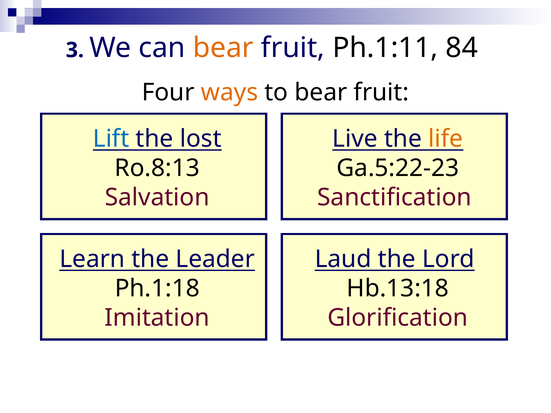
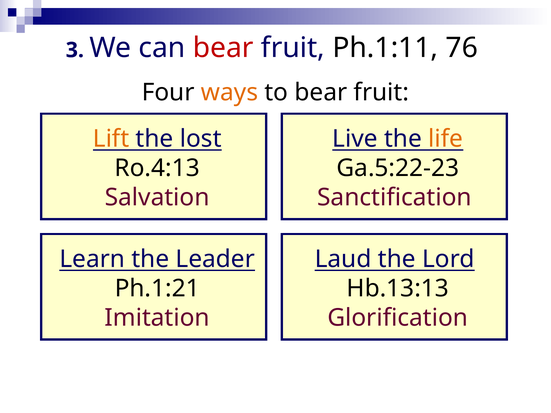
bear colour: orange -> red (223, 48)
84: 84 -> 76 (462, 48)
Lift colour: blue -> orange (111, 139)
Ro.8:13: Ro.8:13 -> Ro.4:13 (157, 168)
Ph.1:18: Ph.1:18 -> Ph.1:21 (157, 289)
Hb.13:18: Hb.13:18 -> Hb.13:13 (398, 289)
